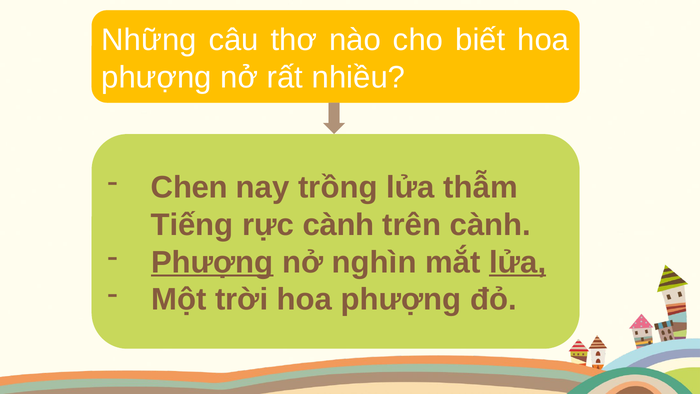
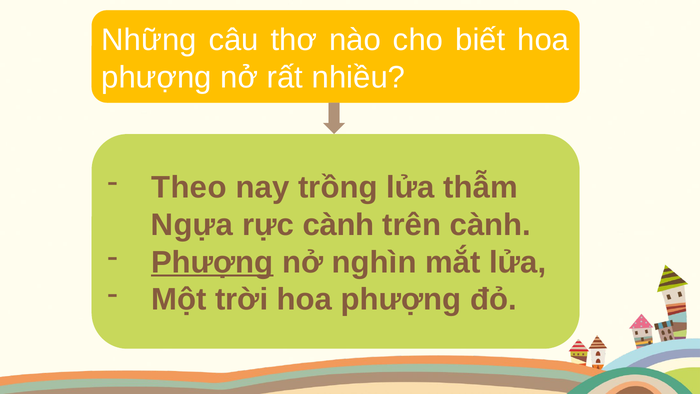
Chen: Chen -> Theo (189, 187)
Tiếng: Tiếng -> Ngựa (192, 225)
lửa underline: present -> none (518, 262)
